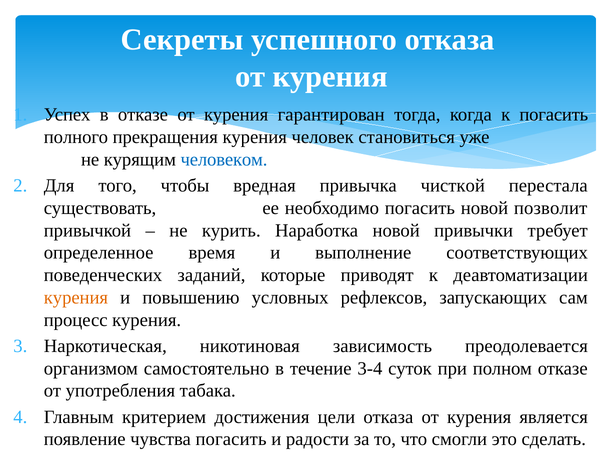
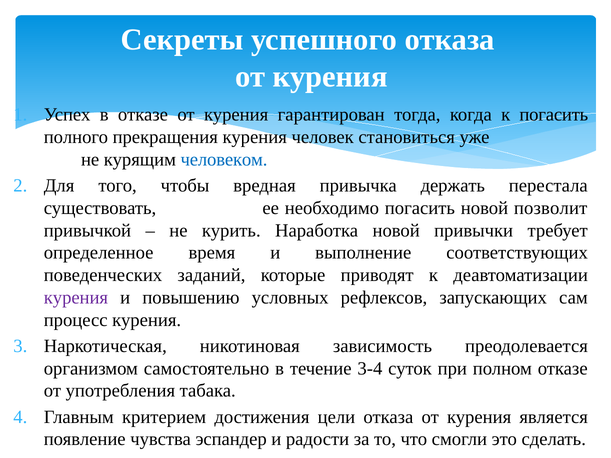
чисткой: чисткой -> держать (453, 186)
курения colour: orange -> purple (76, 298)
чувства погасить: погасить -> эспандер (231, 439)
